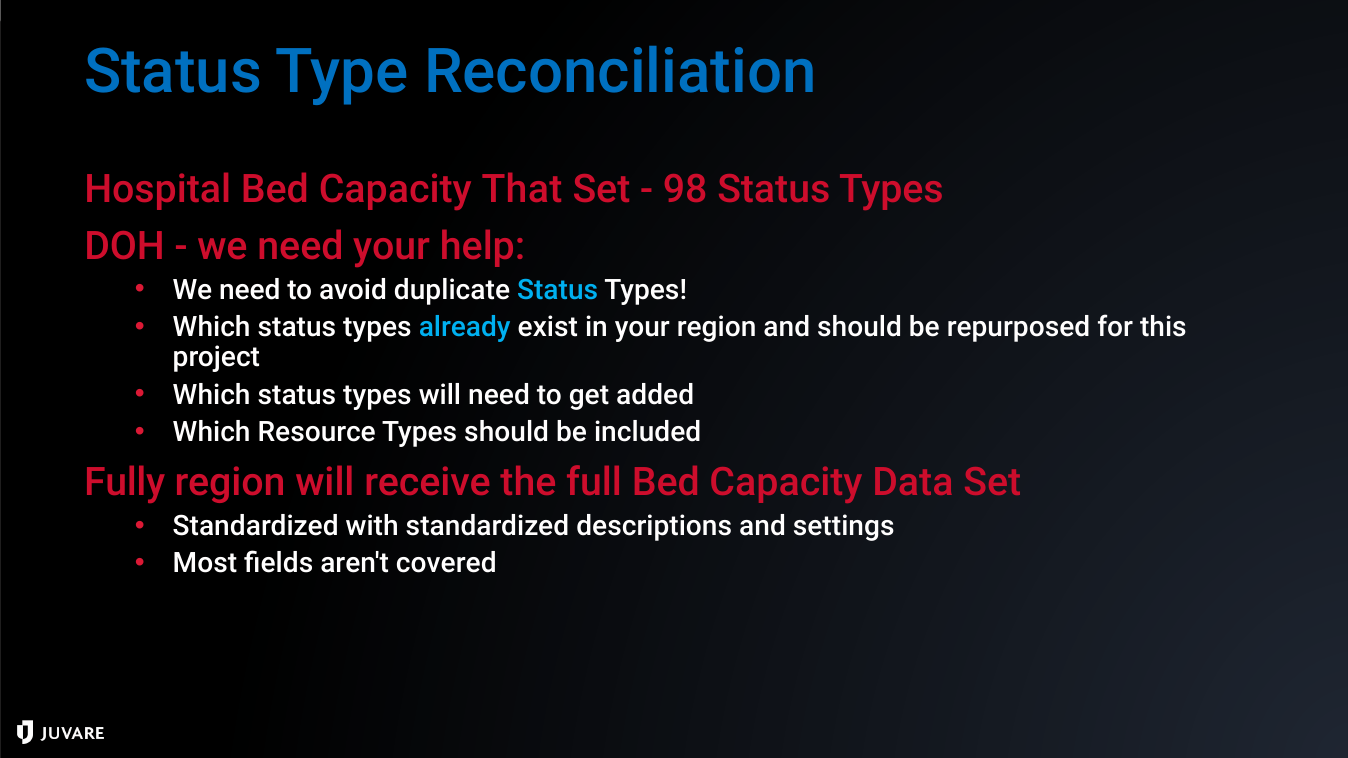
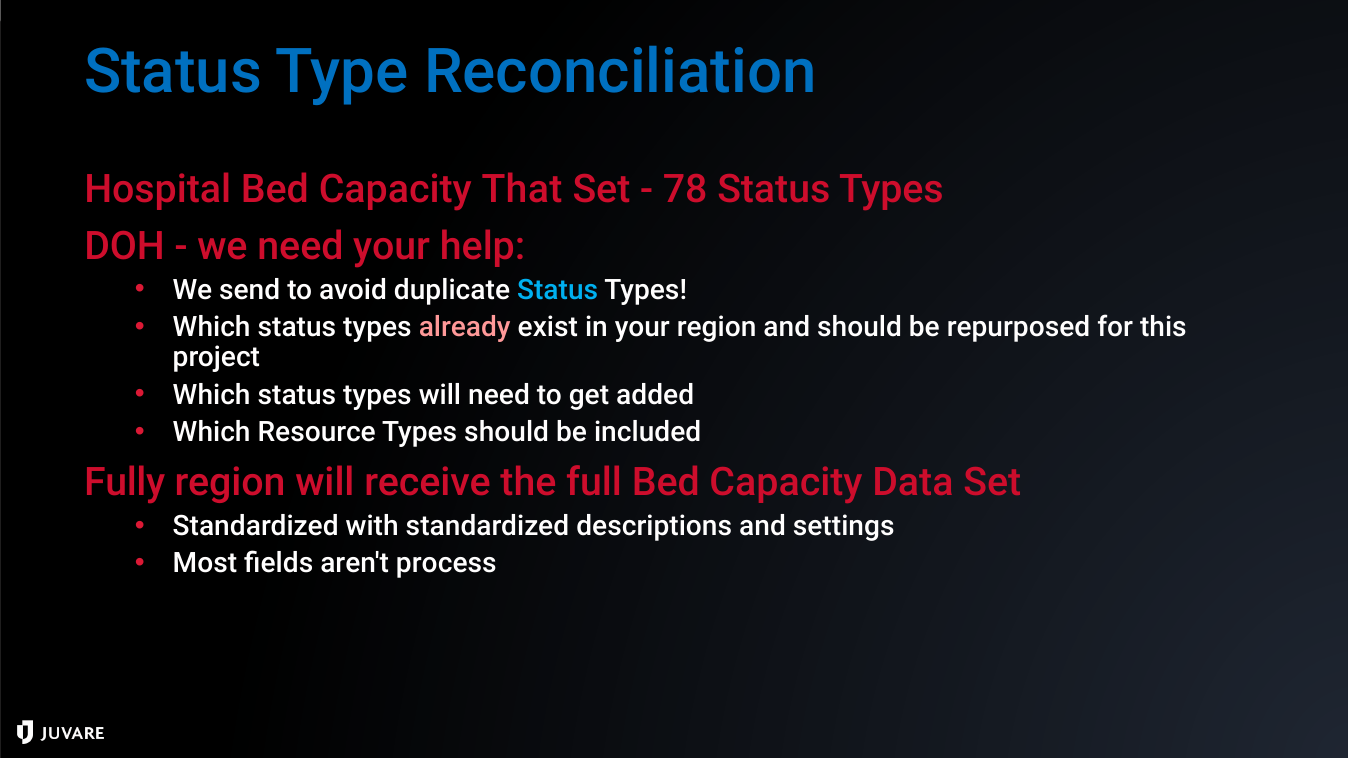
98: 98 -> 78 (685, 190)
need: need -> send (250, 290)
already colour: light blue -> pink (465, 327)
covered: covered -> process (446, 563)
